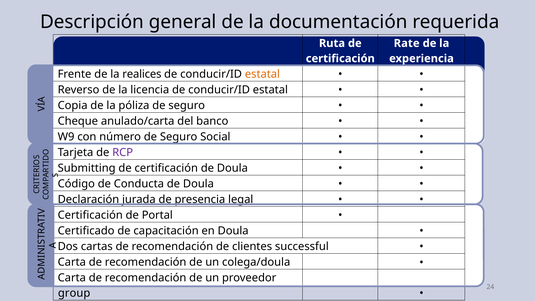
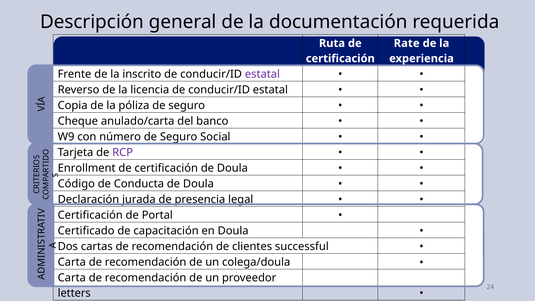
realices: realices -> inscrito (142, 74)
estatal colour: orange -> purple (262, 74)
Submitting: Submitting -> Enrollment (87, 168)
group: group -> letters (74, 293)
